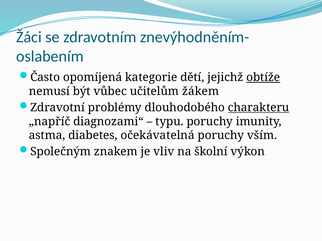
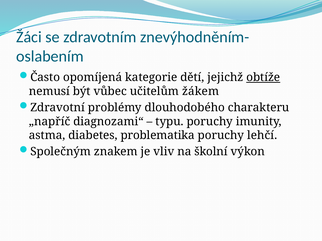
charakteru underline: present -> none (259, 108)
očekávatelná: očekávatelná -> problematika (158, 136)
vším: vším -> lehčí (262, 136)
